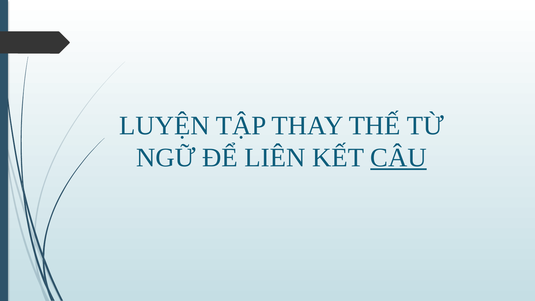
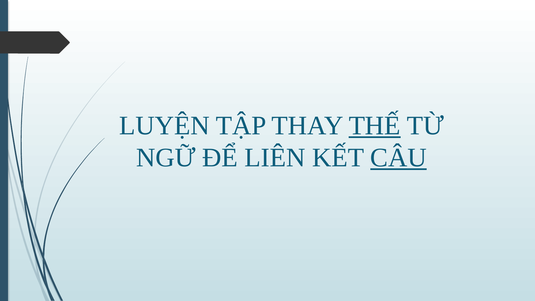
THẾ underline: none -> present (375, 126)
